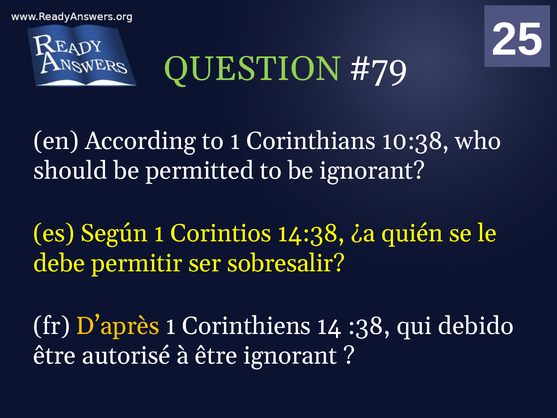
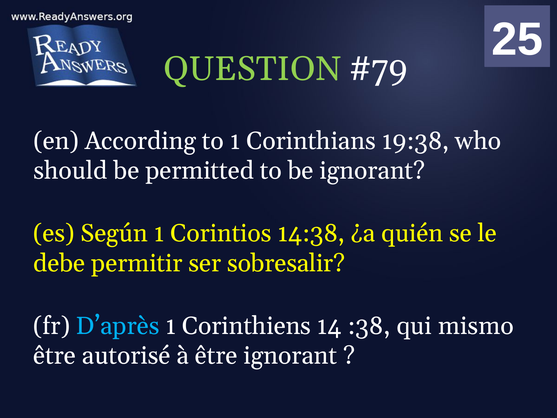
10:38: 10:38 -> 19:38 (415, 141)
D’après colour: yellow -> light blue (118, 326)
debido: debido -> mismo (476, 326)
